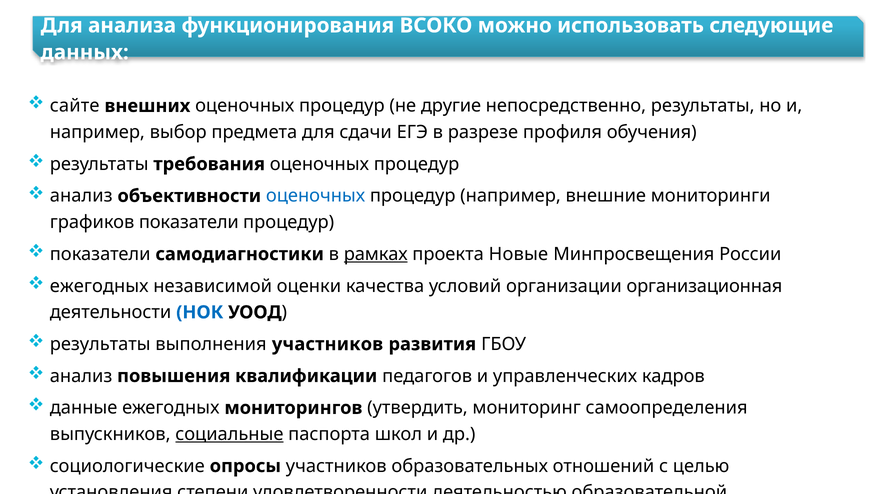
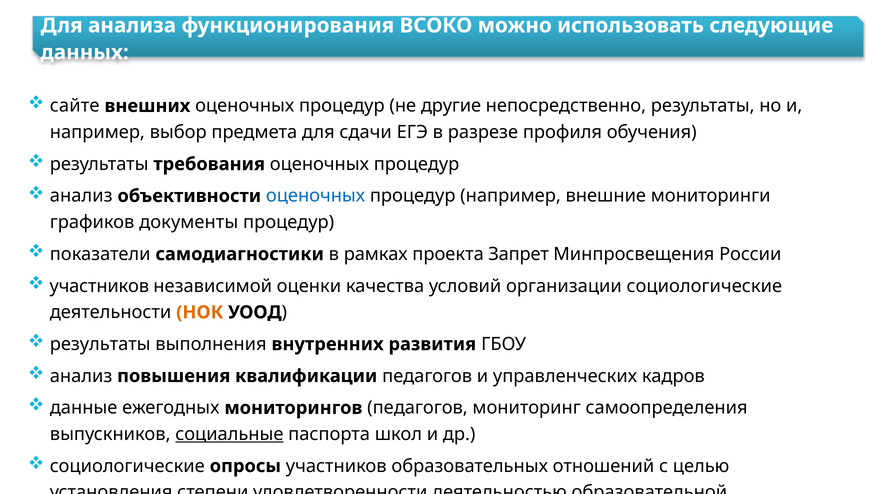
графиков показатели: показатели -> документы (189, 222)
рамках underline: present -> none (376, 254)
Новые: Новые -> Запрет (519, 254)
ежегодных: ежегодных -> участников (99, 286)
организации организационная: организационная -> социологические (704, 286)
НОК colour: blue -> orange (200, 312)
выполнения участников: участников -> внутренних (328, 344)
мониторингов утвердить: утвердить -> педагогов (417, 408)
